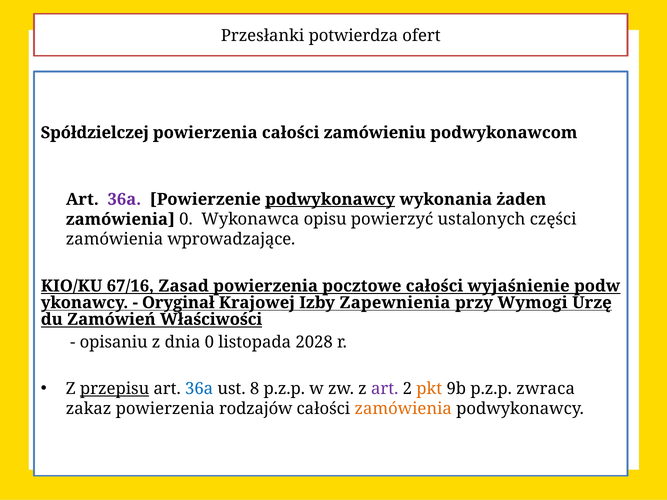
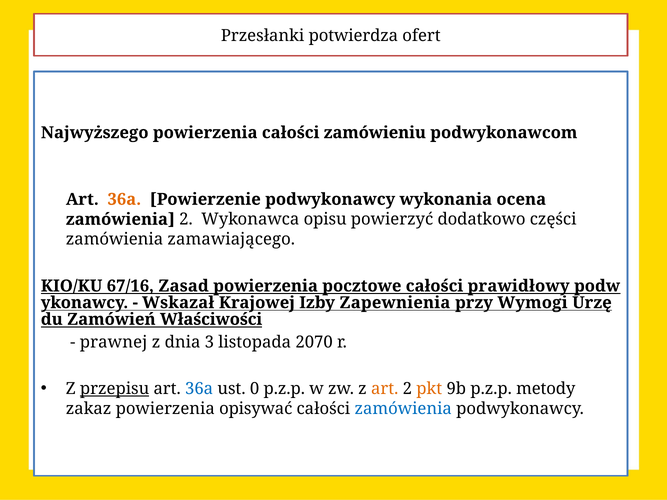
Spółdzielczej: Spółdzielczej -> Najwyższego (95, 133)
36a colour: purple -> orange (124, 199)
podwykonawcy underline: present -> none (330, 199)
żaden: żaden -> ocena (521, 199)
zamówienia 0: 0 -> 2 (186, 219)
ustalonych: ustalonych -> dodatkowo (482, 219)
wprowadzające: wprowadzające -> zamawiającego (231, 239)
wyjaśnienie: wyjaśnienie -> prawidłowy (519, 286)
Oryginał: Oryginał -> Wskazał (178, 303)
opisaniu: opisaniu -> prawnej (114, 342)
dnia 0: 0 -> 3 (209, 342)
2028: 2028 -> 2070 (314, 342)
8: 8 -> 0 (255, 389)
art colour: purple -> orange (385, 389)
zwraca: zwraca -> metody (546, 389)
rodzajów: rodzajów -> opisywać (256, 409)
zamówienia colour: orange -> blue (403, 409)
